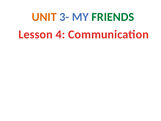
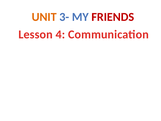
FRIENDS colour: green -> red (113, 17)
